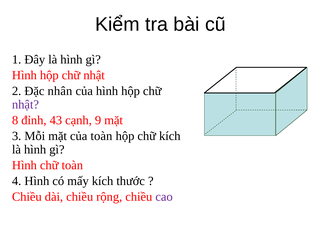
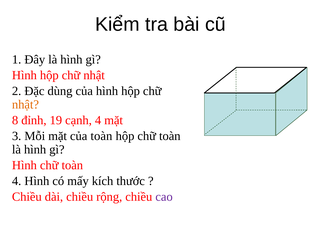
nhân: nhân -> dùng (60, 91)
nhật colour: purple -> orange (25, 104)
43: 43 -> 19 (56, 120)
cạnh 9: 9 -> 4 (98, 120)
hộp chữ kích: kích -> toàn (170, 136)
